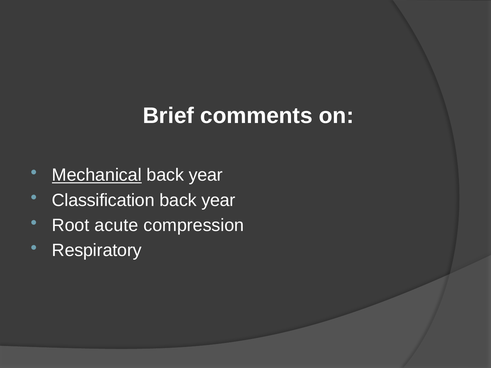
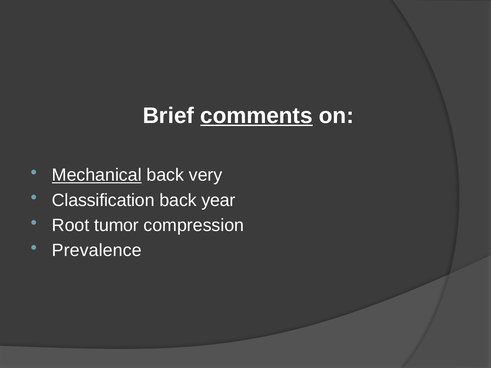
comments underline: none -> present (256, 116)
year: year -> very (206, 175)
acute: acute -> tumor (117, 225)
Respiratory: Respiratory -> Prevalence (97, 251)
